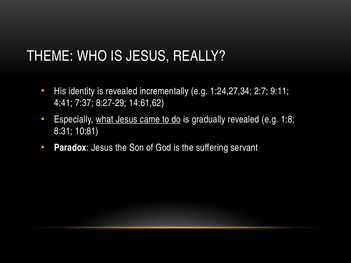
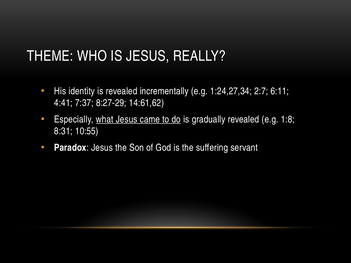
9:11: 9:11 -> 6:11 (280, 91)
10:81: 10:81 -> 10:55 (87, 131)
